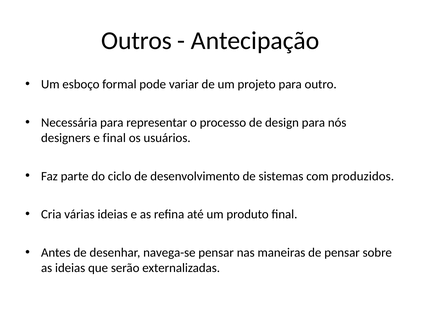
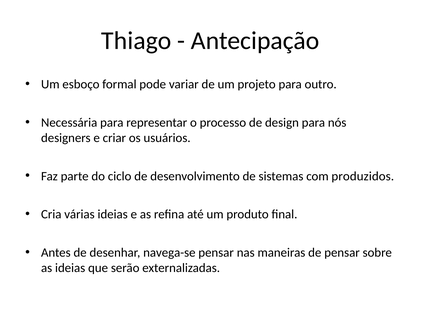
Outros: Outros -> Thiago (136, 41)
e final: final -> criar (114, 138)
